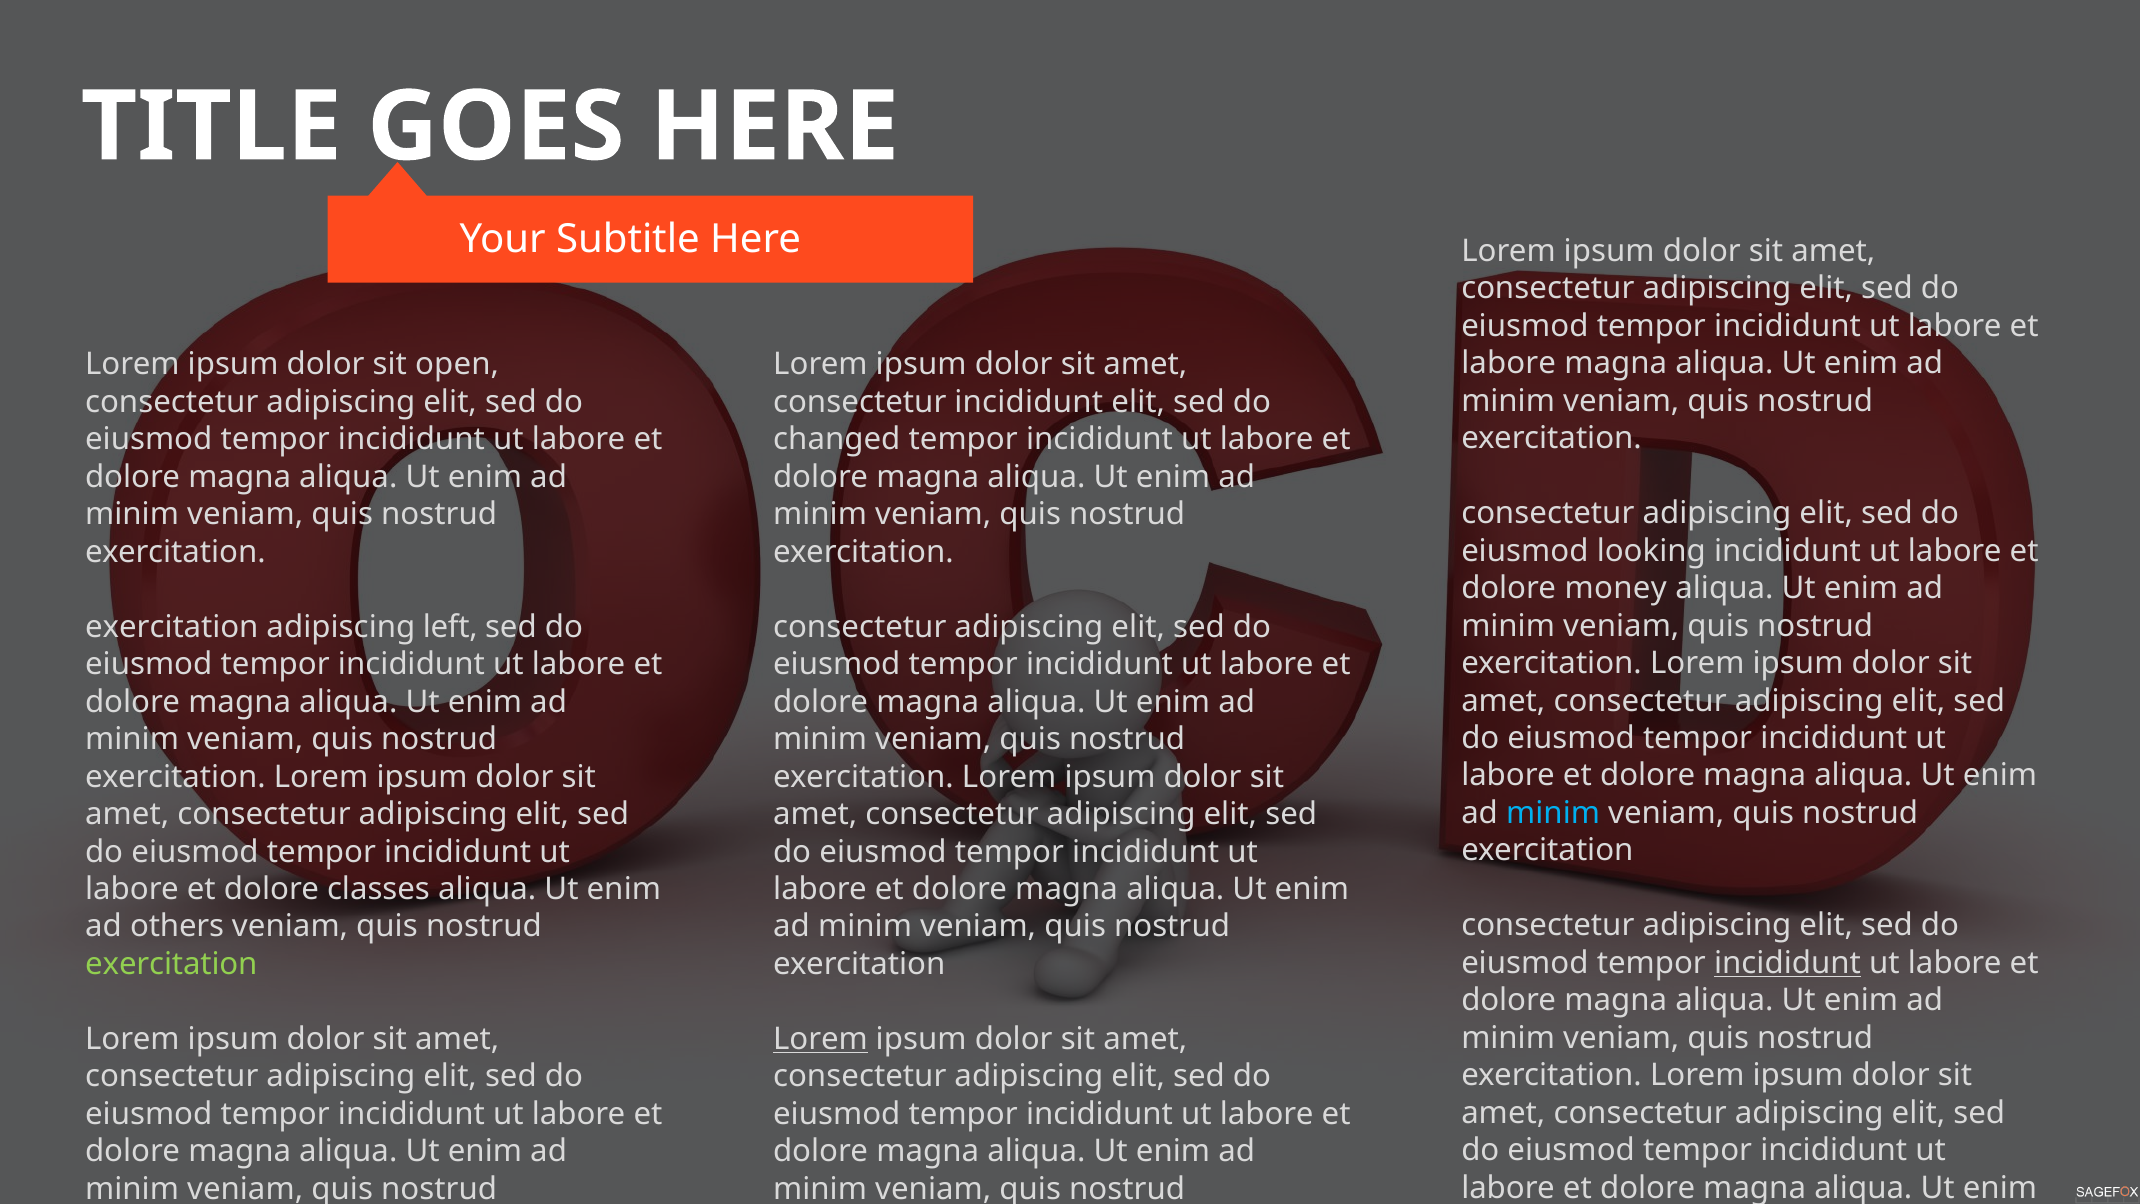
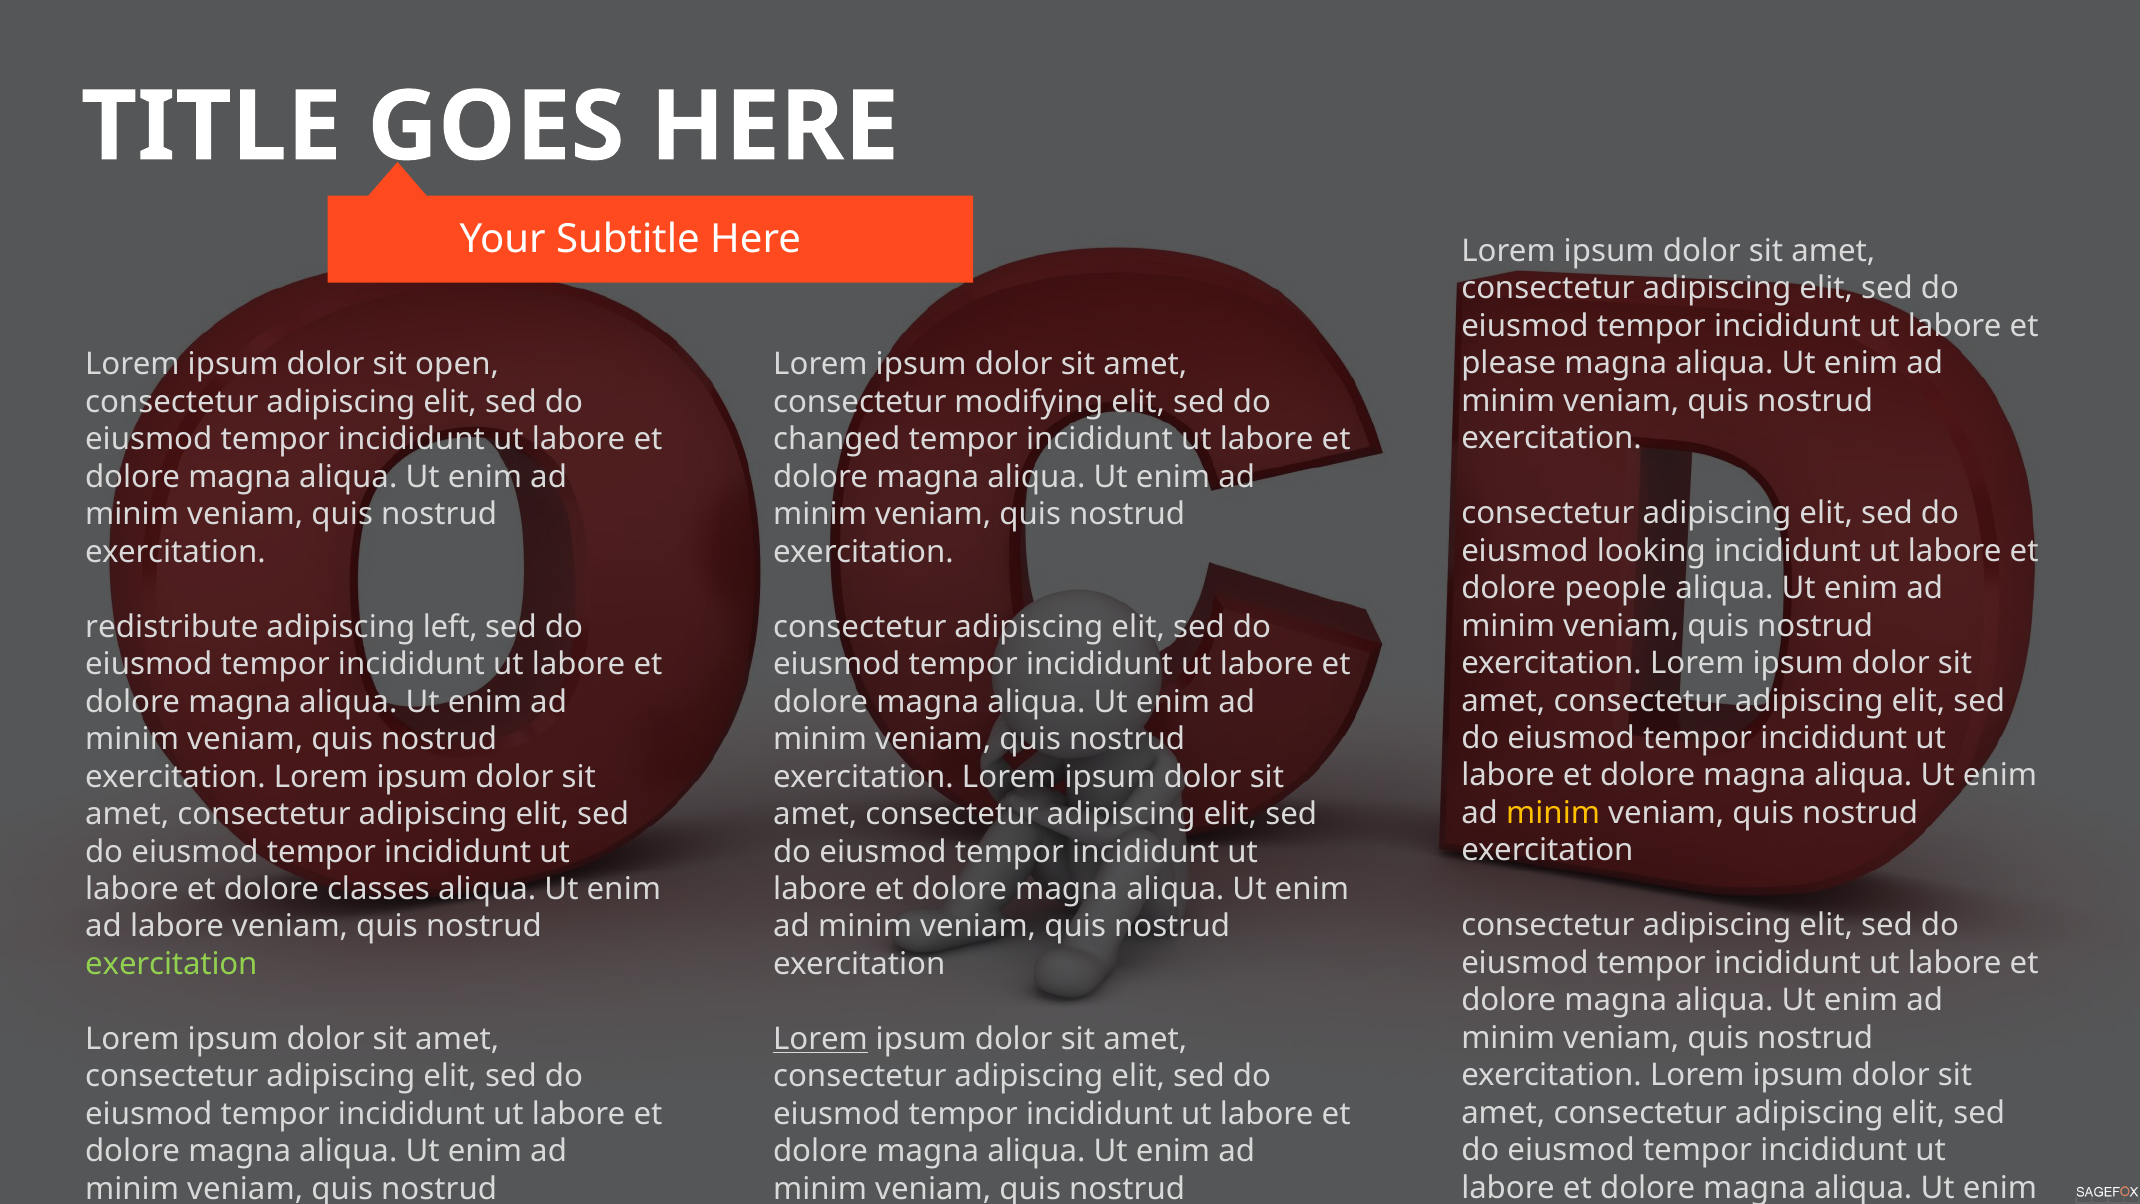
labore: labore -> please (1509, 363)
consectetur incididunt: incididunt -> modifying (1029, 402)
money: money -> people (1616, 588)
exercitation: exercitation -> redistribute (172, 627)
minim colour: light blue -> yellow (1553, 813)
ad others: others -> labore (177, 926)
incididunt underline: present -> none (1788, 963)
